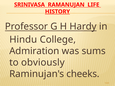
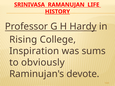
Hindu: Hindu -> Rising (23, 40)
Admiration: Admiration -> Inspiration (34, 51)
cheeks: cheeks -> devote (83, 74)
